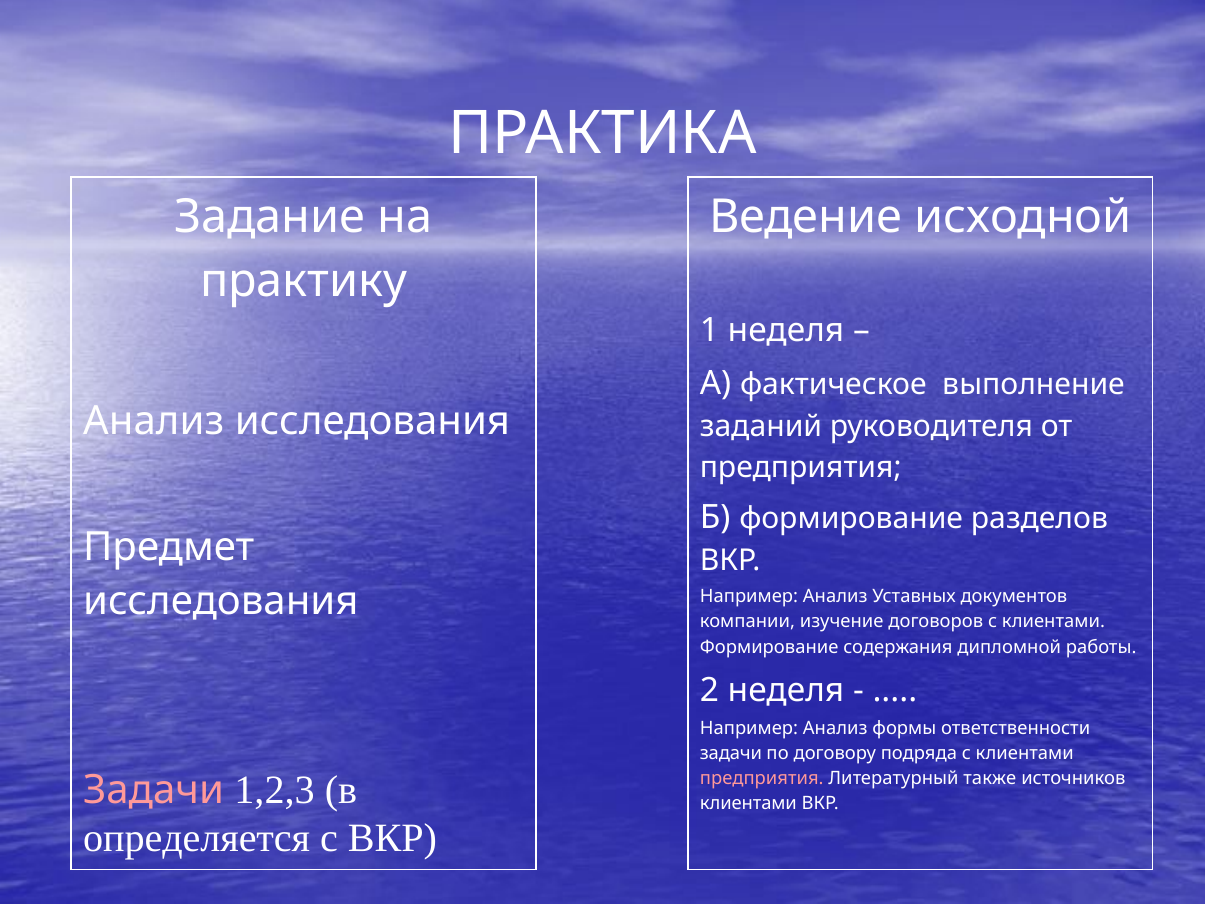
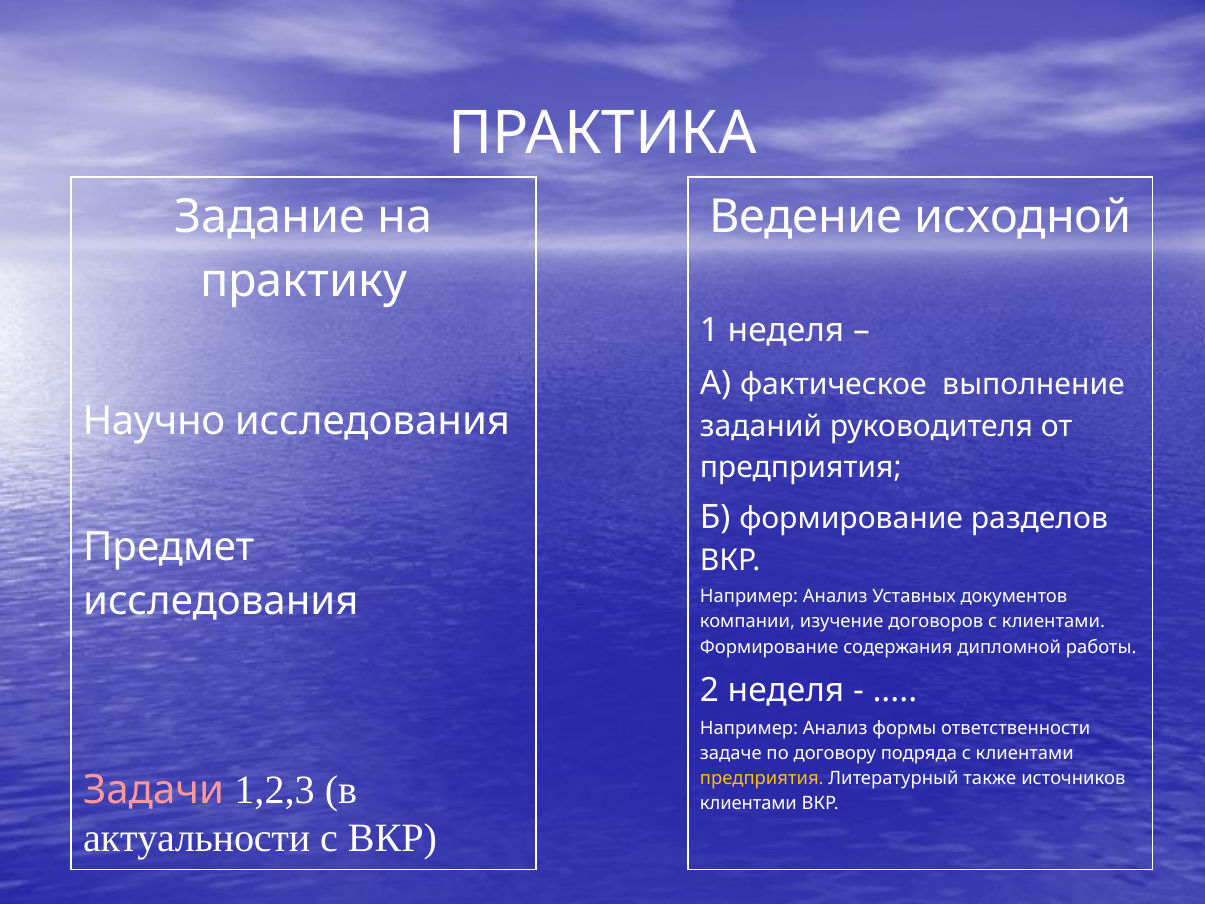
Анализ: Анализ -> Научно (154, 421)
задачи: задачи -> задаче (731, 753)
предприятия colour: pink -> yellow (762, 778)
определяется: определяется -> актуальности (197, 838)
